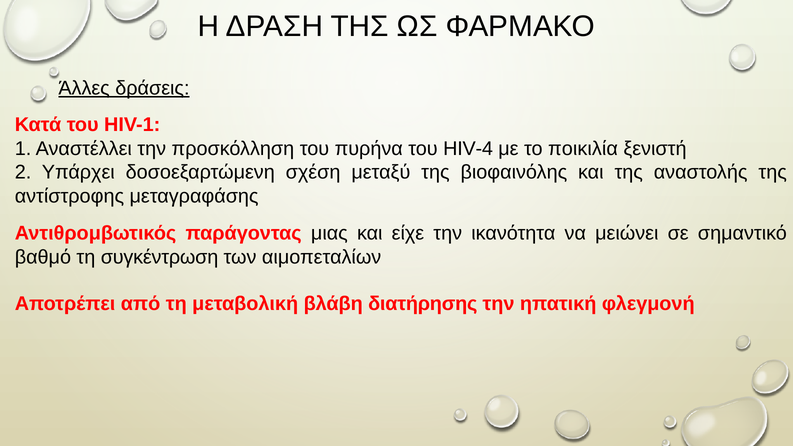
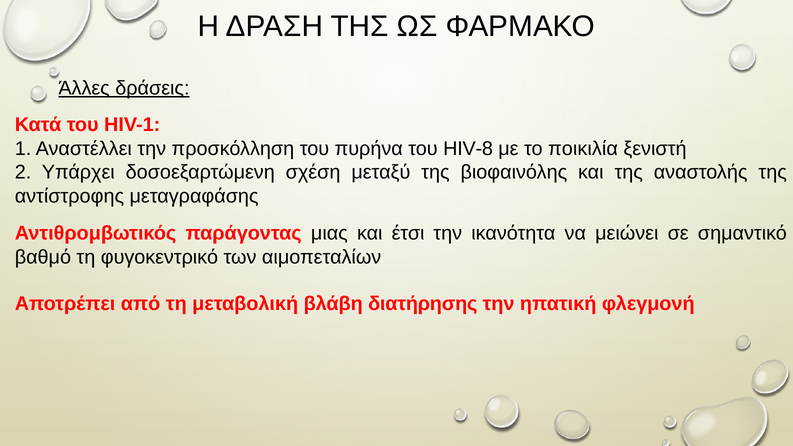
HIV-4: HIV-4 -> HIV-8 (468, 149)
είχε: είχε -> έτσι (408, 233)
συγκέντρωση: συγκέντρωση -> φυγοκεντρικό (159, 257)
